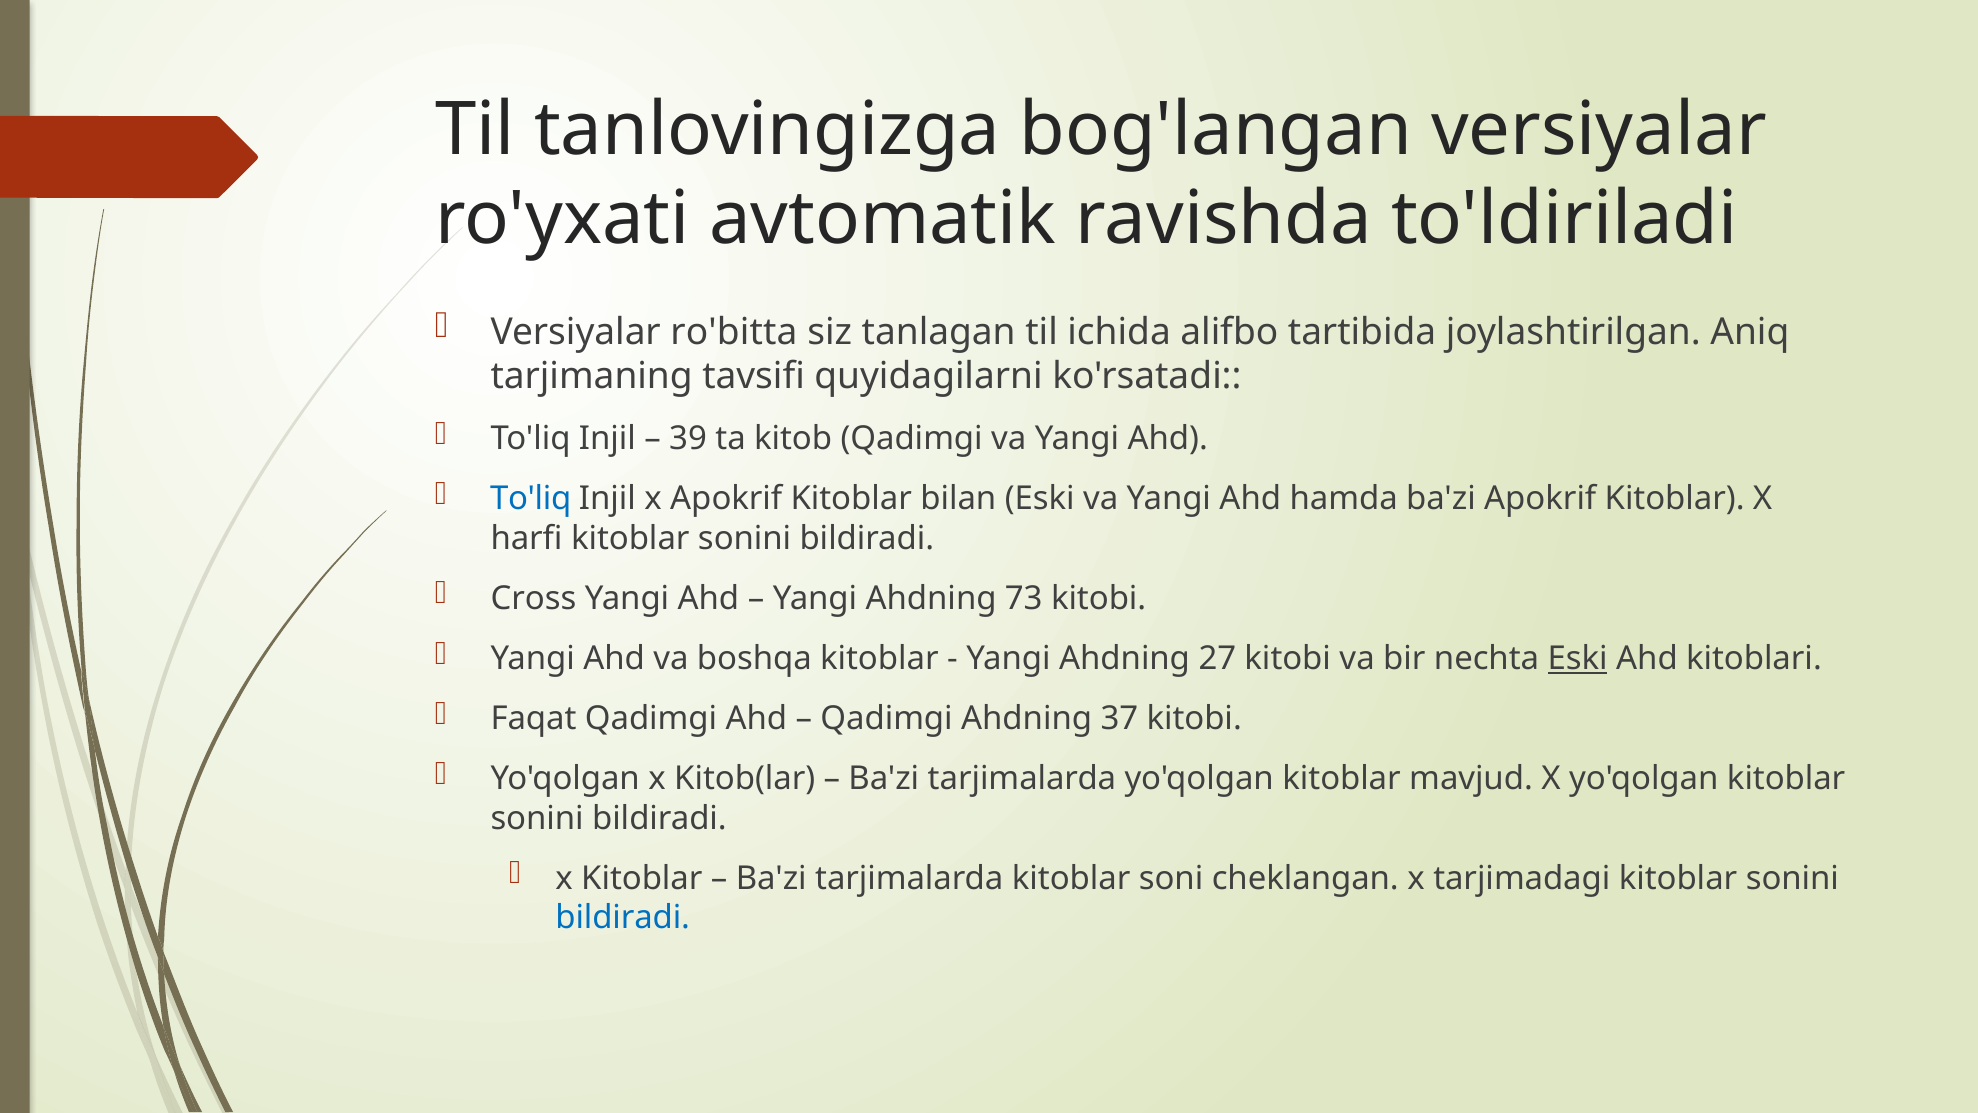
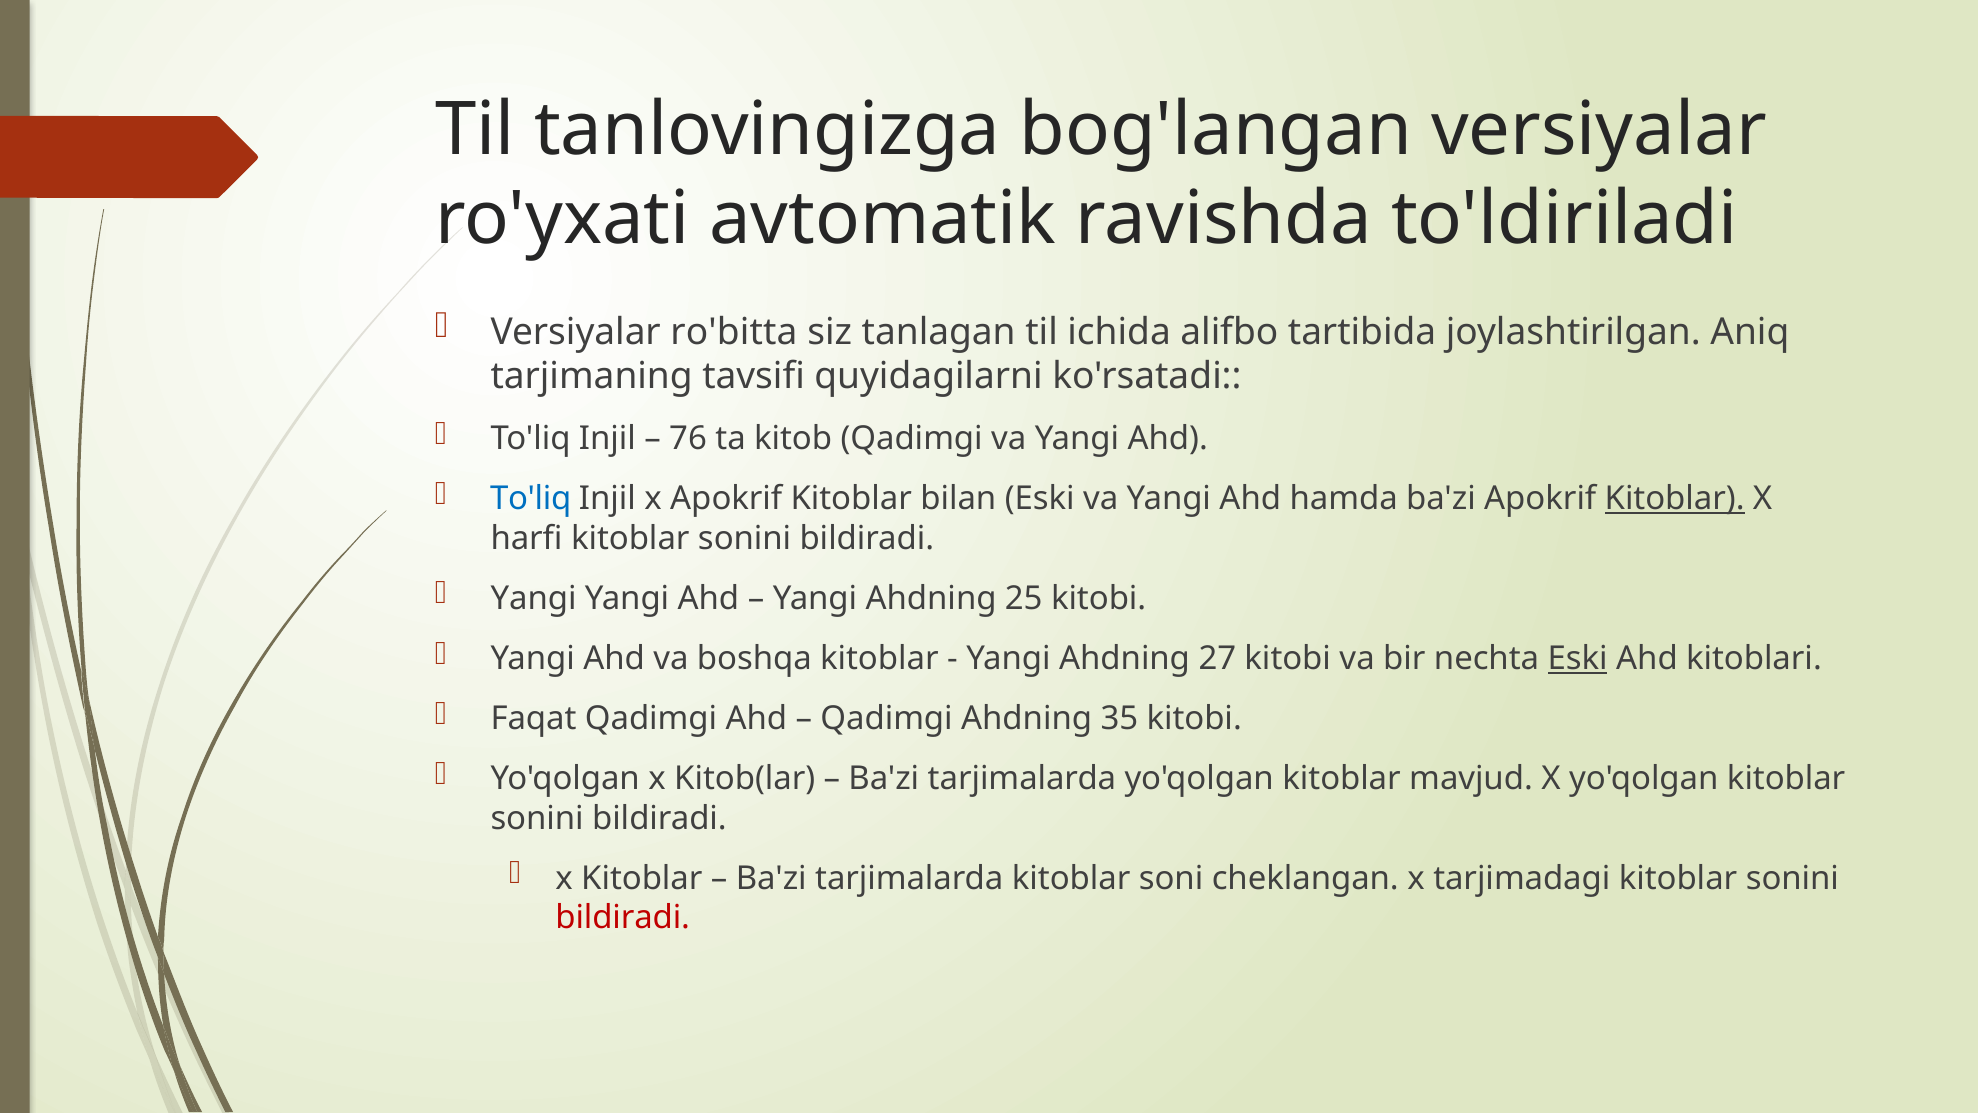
39: 39 -> 76 (688, 438)
Kitoblar underline: none -> present (1675, 499)
Cross: Cross -> Yangi (534, 598)
73: 73 -> 25 (1024, 598)
37: 37 -> 35 (1119, 718)
bildiradi colour: blue -> red (623, 918)
